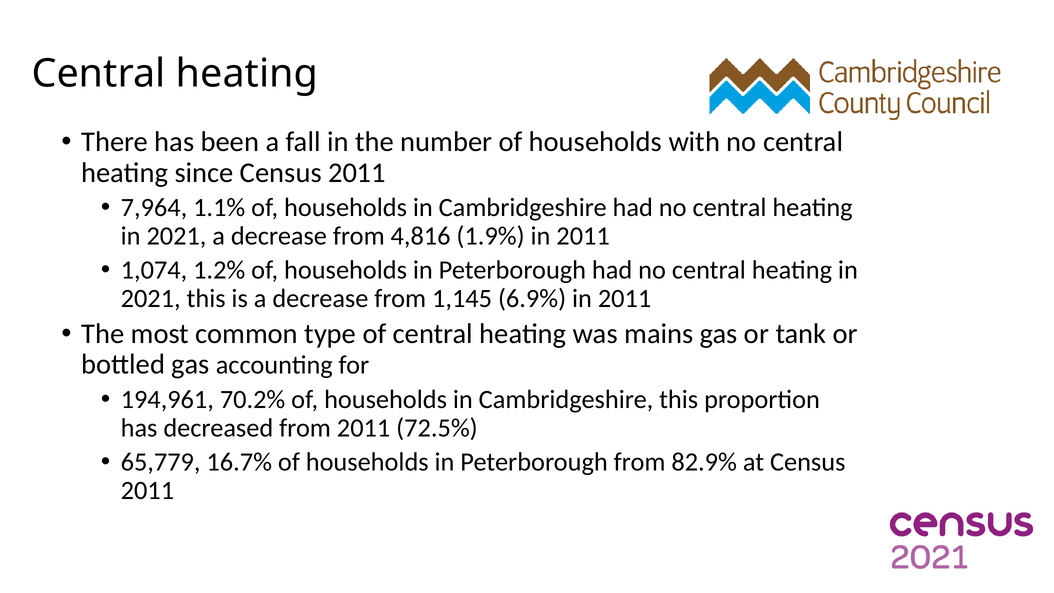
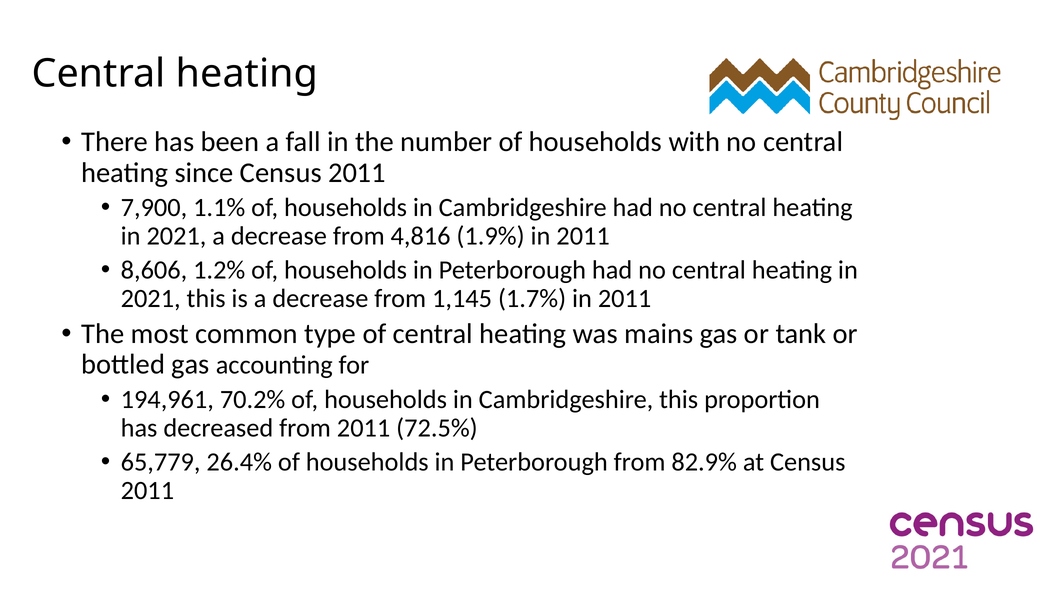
7,964: 7,964 -> 7,900 (154, 208)
1,074: 1,074 -> 8,606 (154, 270)
6.9%: 6.9% -> 1.7% (532, 299)
16.7%: 16.7% -> 26.4% (239, 462)
